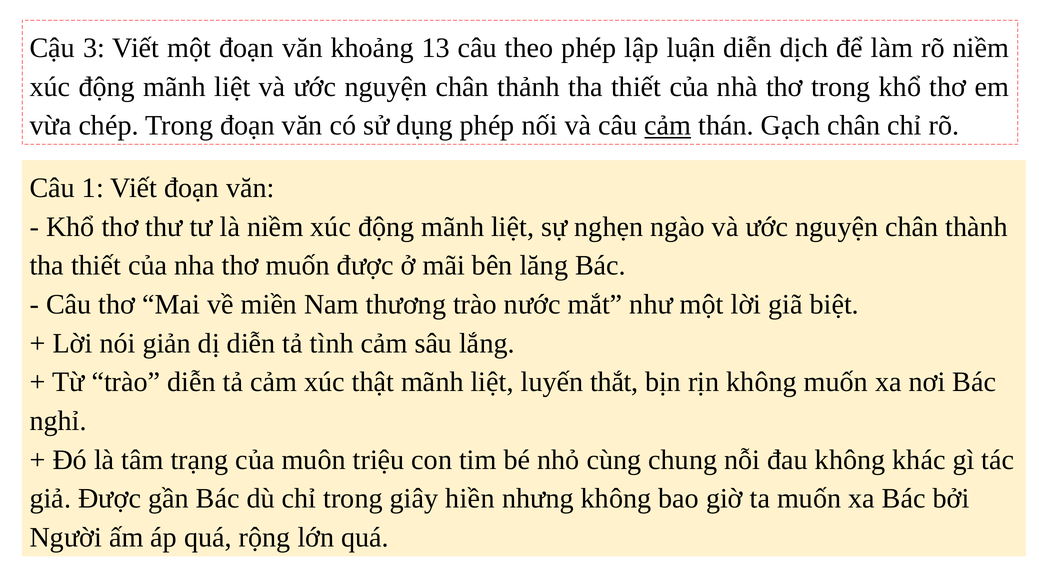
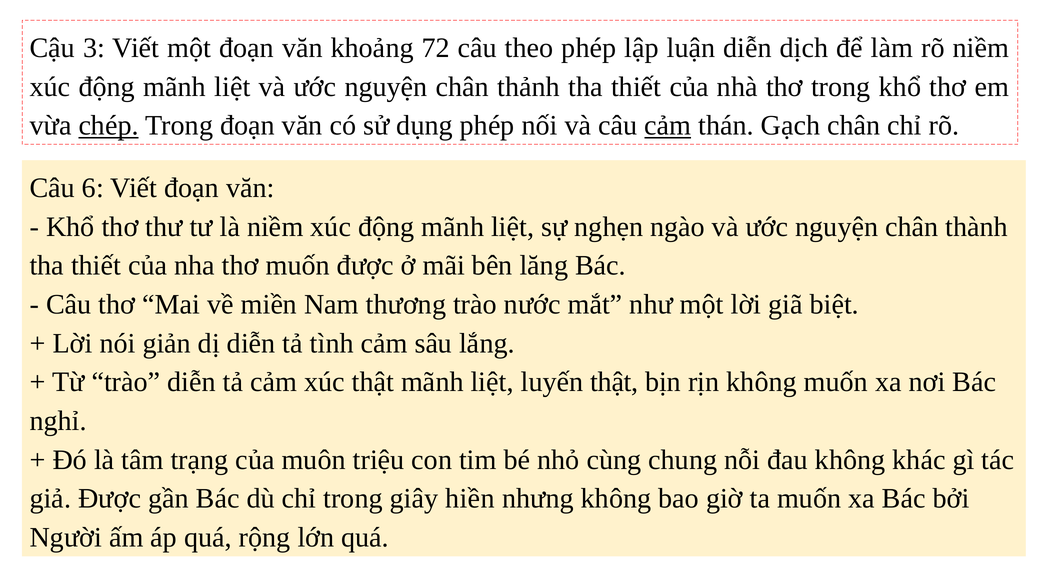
13: 13 -> 72 (436, 48)
chép underline: none -> present (109, 126)
1: 1 -> 6 (93, 188)
luyến thắt: thắt -> thật (614, 382)
